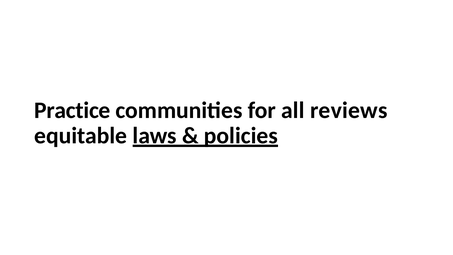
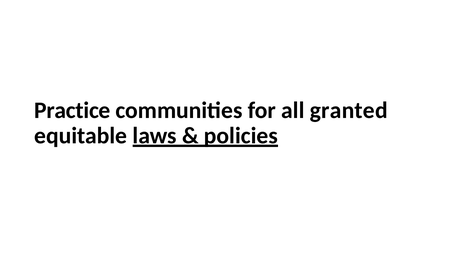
reviews: reviews -> granted (349, 110)
